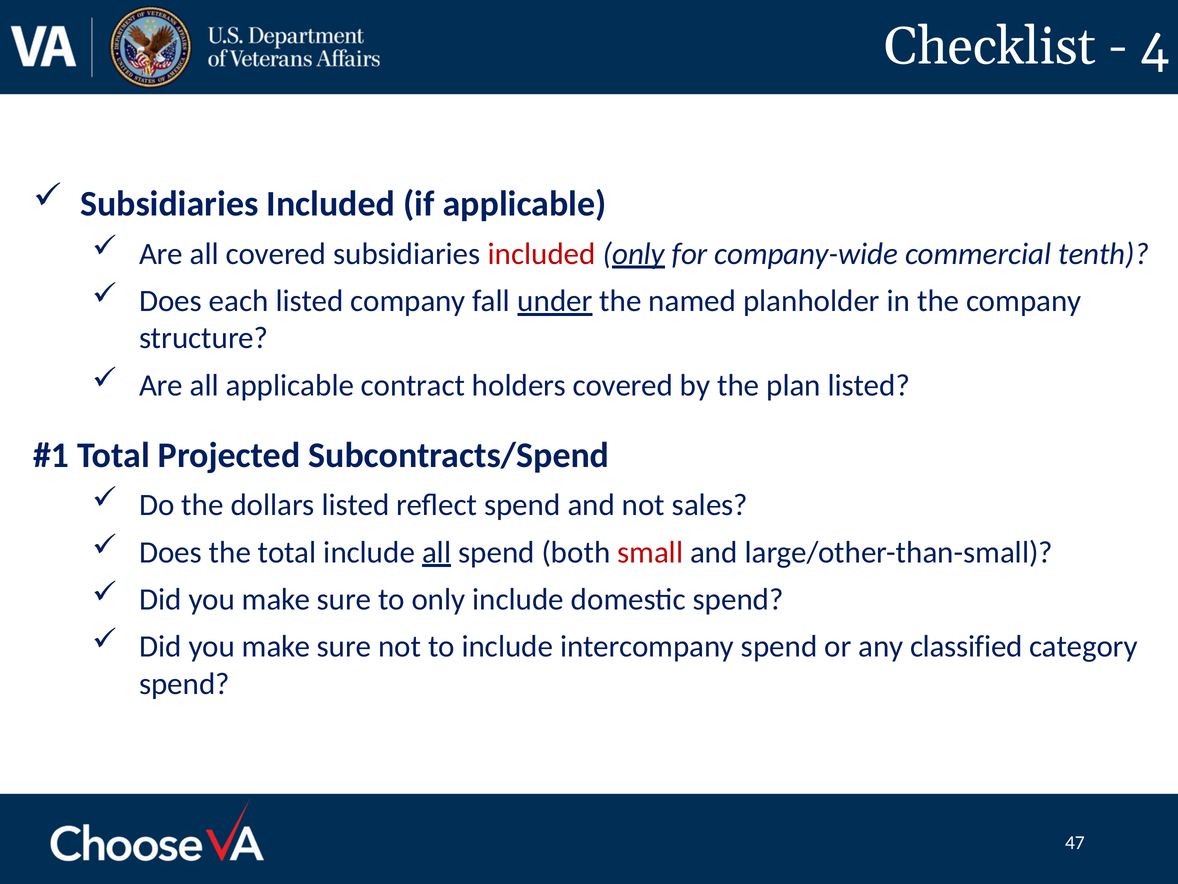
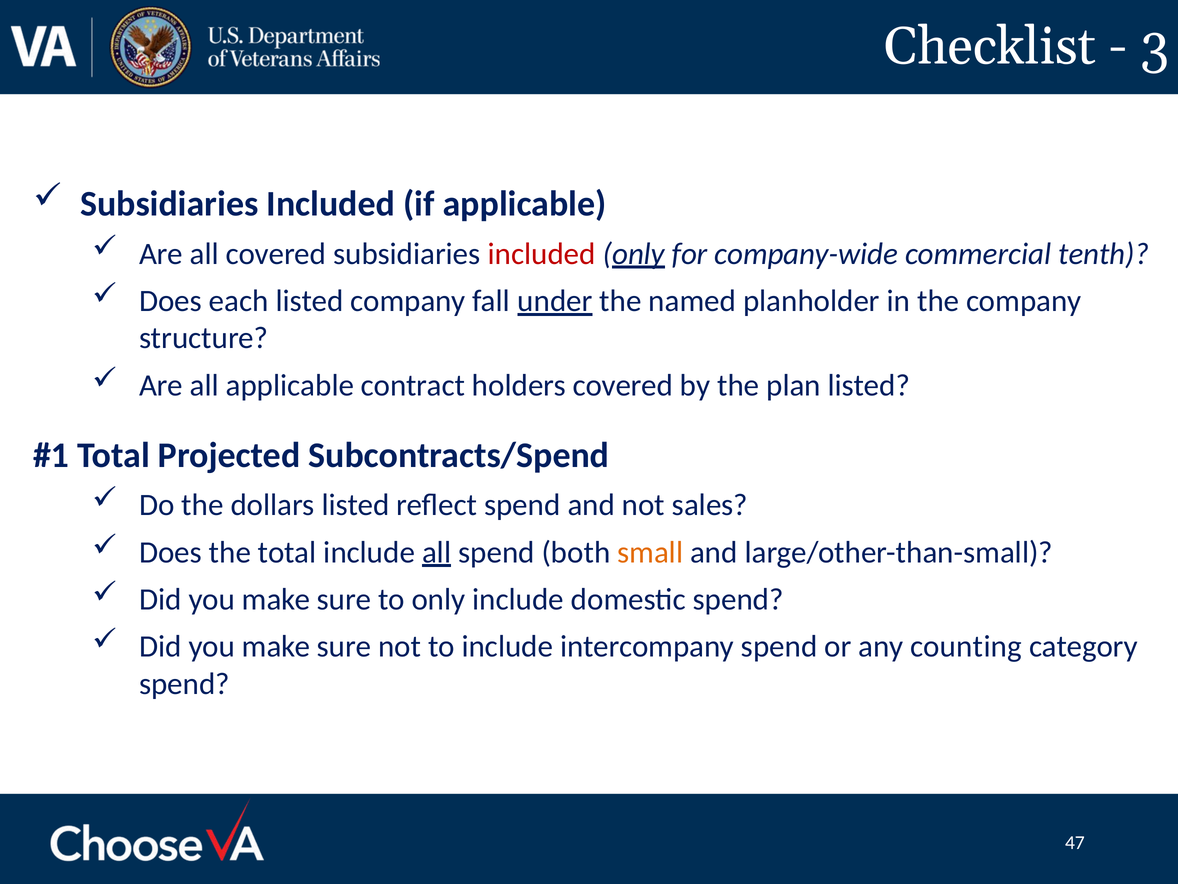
4: 4 -> 3 (1155, 47)
small colour: red -> orange (650, 552)
classified: classified -> counting (966, 646)
